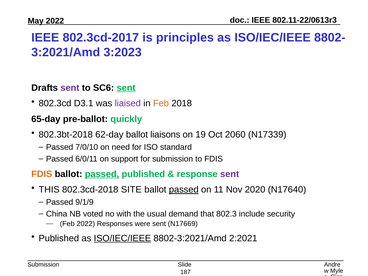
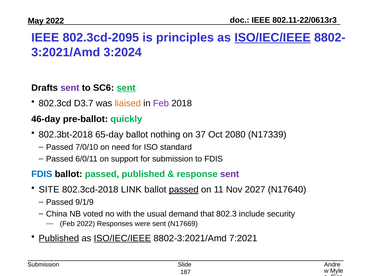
802.3cd-2017: 802.3cd-2017 -> 802.3cd-2095 (101, 38)
ISO/IEC/IEEE underline: none -> present (273, 38)
3:2023: 3:2023 -> 3:2024 (123, 52)
D3.1: D3.1 -> D3.7 (84, 103)
liaised colour: purple -> orange (128, 103)
Feb colour: orange -> purple (161, 103)
65-day: 65-day -> 46-day (46, 119)
62-day: 62-day -> 65-day (109, 135)
liaisons: liaisons -> nothing (165, 135)
19: 19 -> 37 (201, 135)
2060: 2060 -> 2080 (235, 135)
FDIS colour: orange -> blue (42, 174)
passed underline: present -> none (102, 174)
THIS: THIS -> SITE (49, 190)
SITE: SITE -> LINK (131, 190)
2020: 2020 -> 2027 (255, 190)
Published underline: none -> present (59, 238)
2:2021: 2:2021 -> 7:2021 (243, 238)
